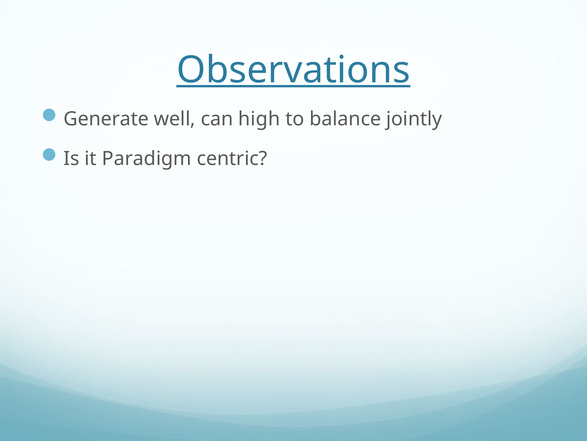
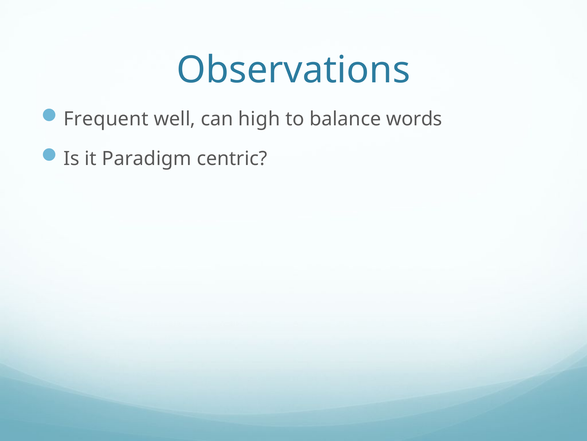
Observations underline: present -> none (293, 70)
Generate: Generate -> Frequent (106, 119)
jointly: jointly -> words (414, 119)
